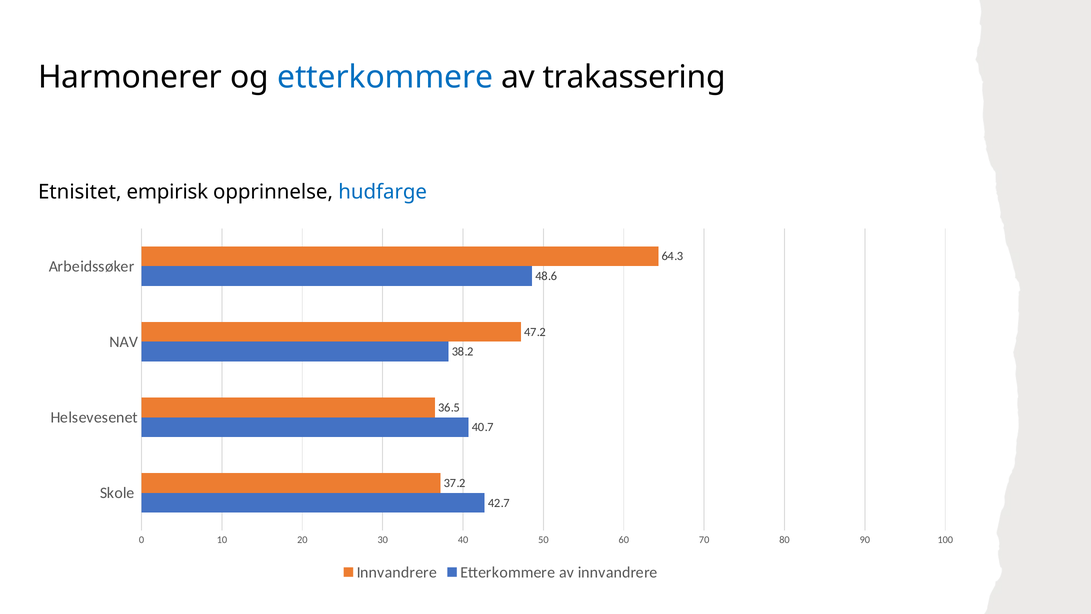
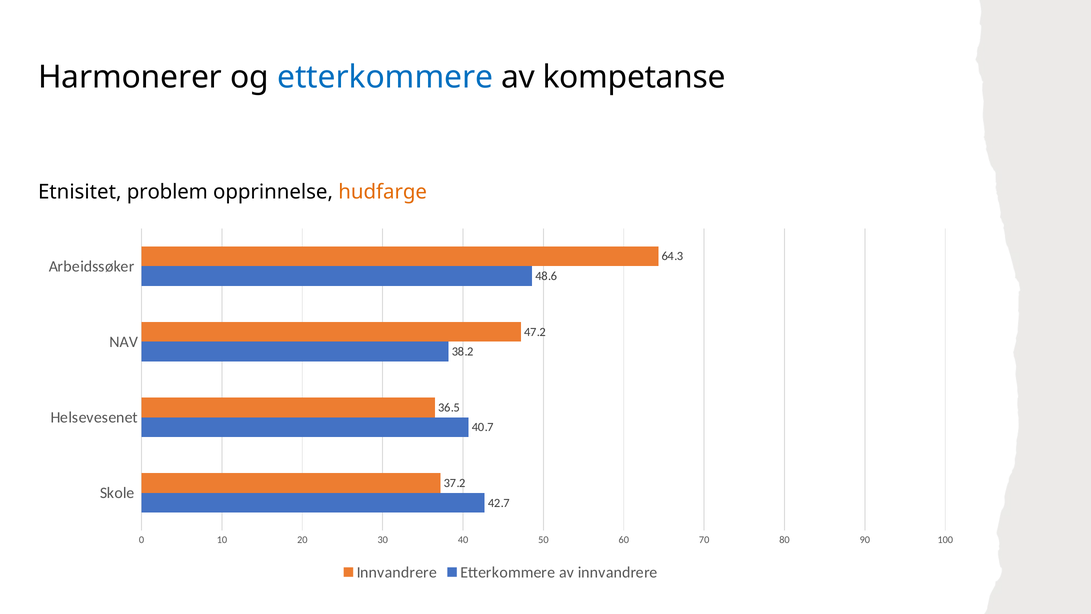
trakassering: trakassering -> kompetanse (634, 77)
empirisk: empirisk -> problem (167, 192)
hudfarge colour: blue -> orange (383, 192)
